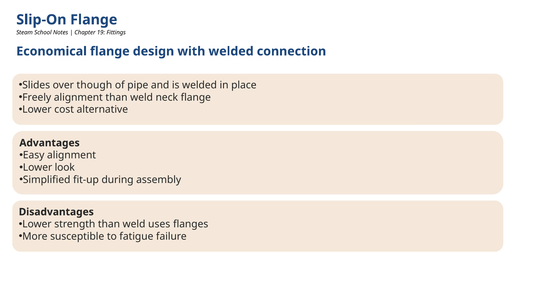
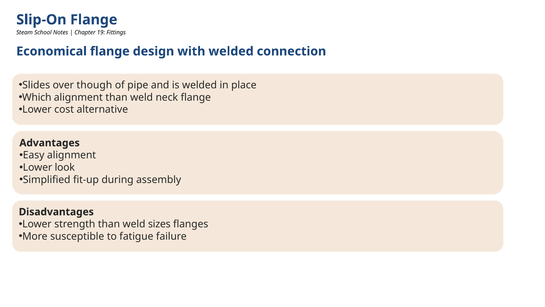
Freely: Freely -> Which (37, 97)
uses: uses -> sizes (159, 224)
